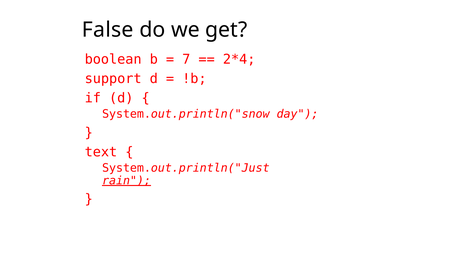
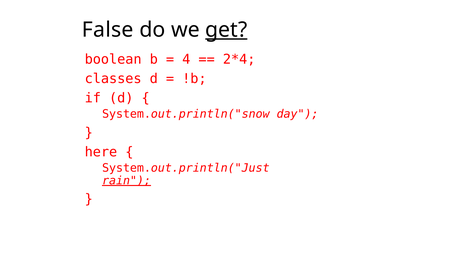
get underline: none -> present (226, 30)
7: 7 -> 4 (186, 59)
support: support -> classes (113, 79)
text: text -> here (101, 152)
